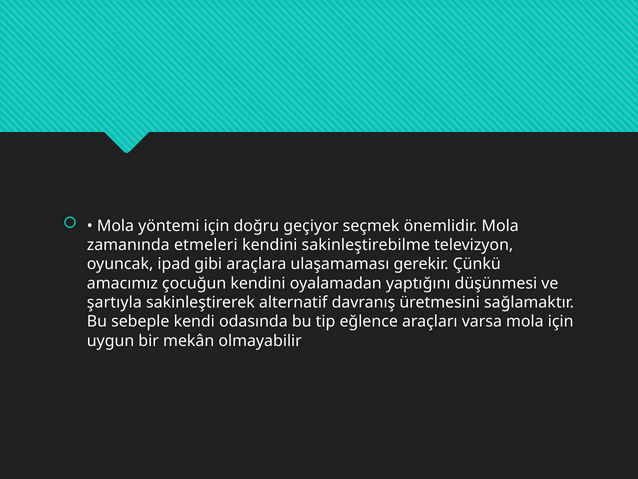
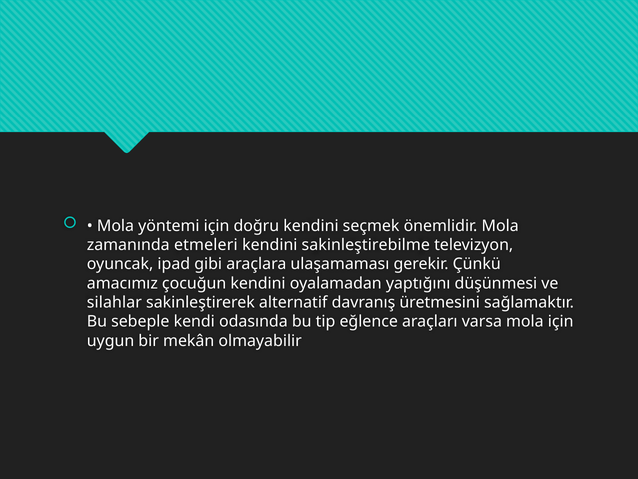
doğru geçiyor: geçiyor -> kendini (311, 226)
şartıyla: şartıyla -> silahlar (114, 302)
